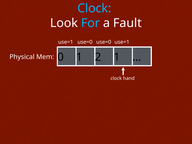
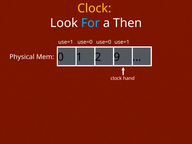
Clock colour: light blue -> yellow (94, 8)
Fault: Fault -> Then (128, 23)
2 1: 1 -> 9 (117, 57)
